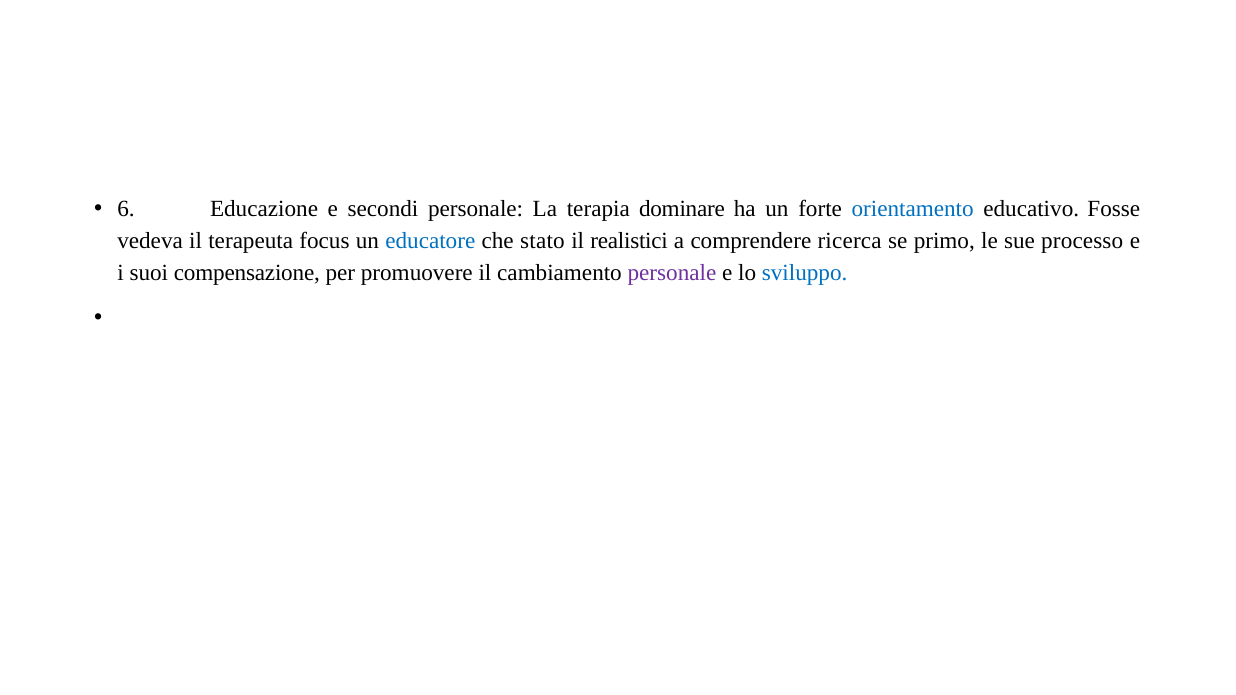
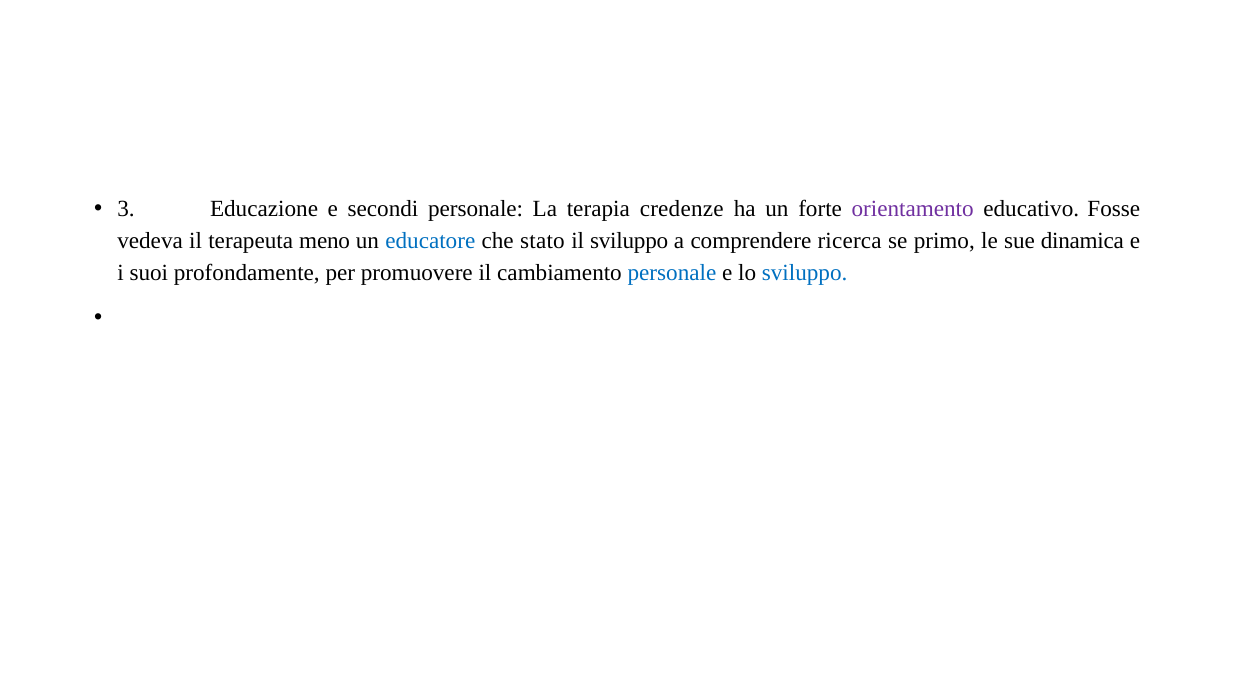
6: 6 -> 3 (126, 209)
dominare: dominare -> credenze (682, 209)
orientamento colour: blue -> purple (913, 209)
focus: focus -> meno (325, 241)
il realistici: realistici -> sviluppo (629, 241)
processo: processo -> dinamica (1082, 241)
compensazione: compensazione -> profondamente (247, 273)
personale colour: purple -> blue (672, 273)
